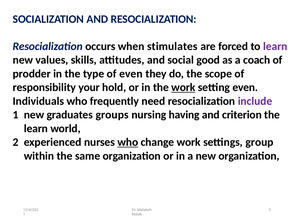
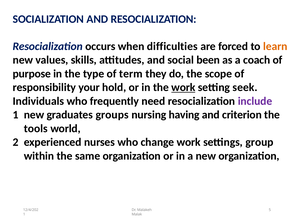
stimulates: stimulates -> difficulties (172, 46)
learn colour: purple -> orange (275, 46)
good: good -> been (208, 60)
prodder: prodder -> purpose (32, 74)
of even: even -> term (131, 74)
setting even: even -> seek (245, 88)
learn: learn -> tools (36, 129)
who underline: present -> none (128, 143)
